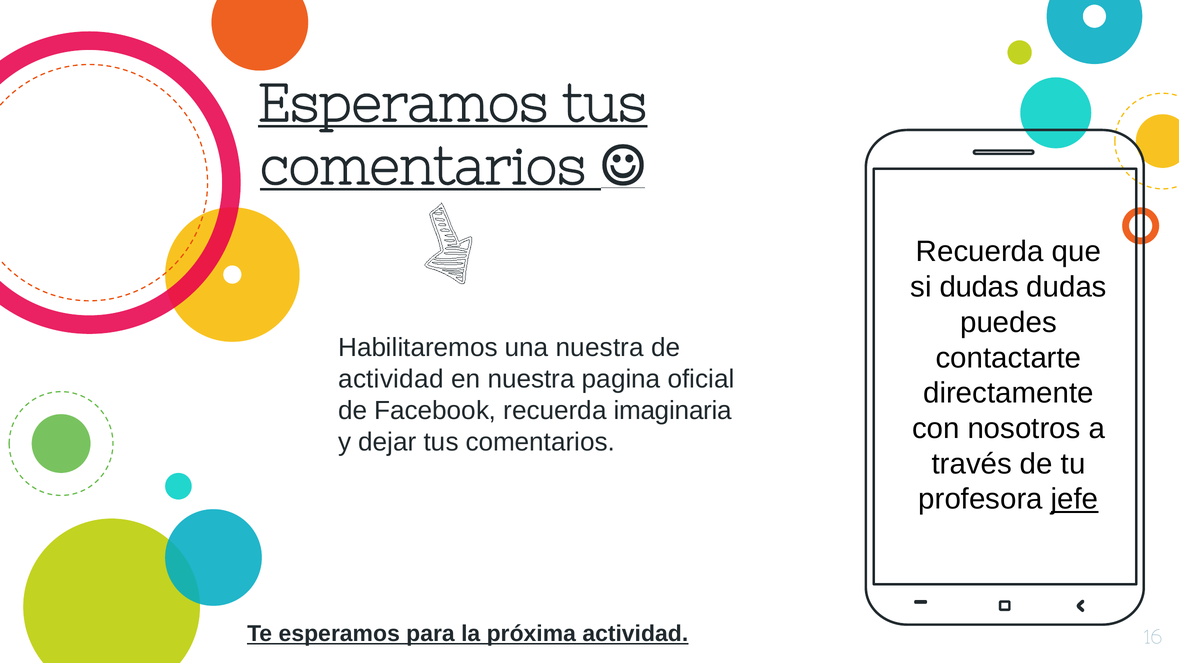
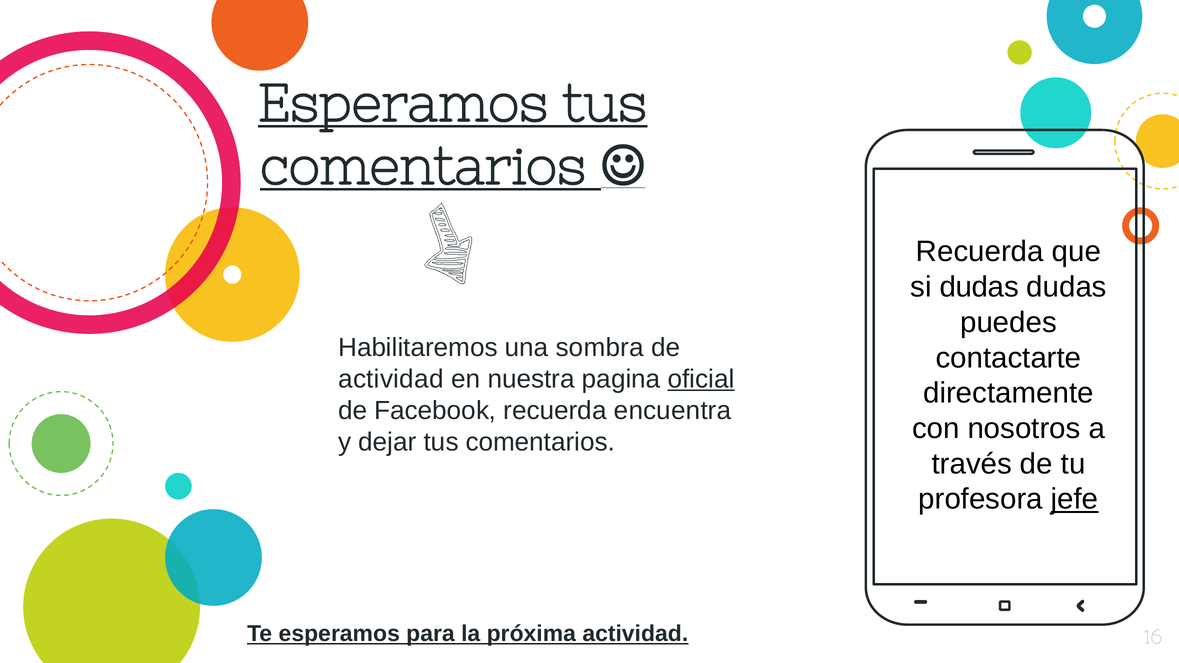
una nuestra: nuestra -> sombra (600, 348)
oficial underline: none -> present (701, 379)
imaginaria: imaginaria -> encuentra (673, 411)
